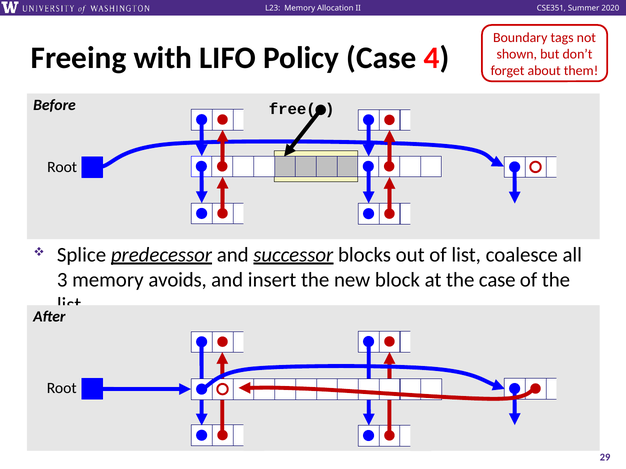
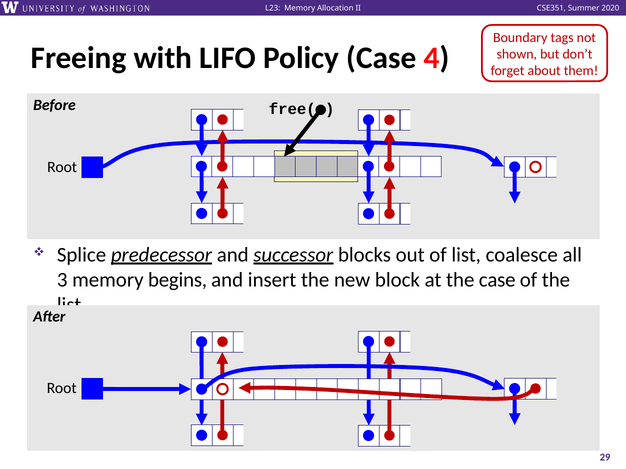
avoids: avoids -> begins (178, 280)
